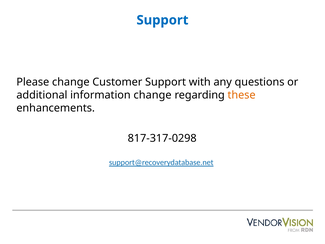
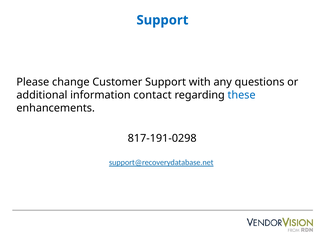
information change: change -> contact (153, 95)
these colour: orange -> blue (242, 95)
817-317-0298: 817-317-0298 -> 817-191-0298 (162, 138)
